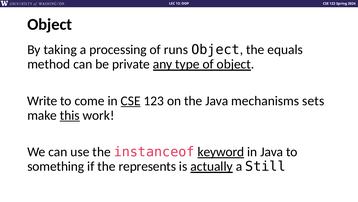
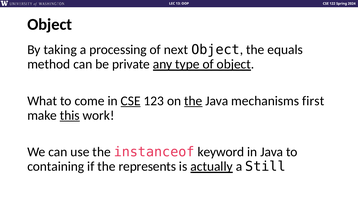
runs: runs -> next (176, 50)
Write: Write -> What (42, 101)
the underline: none -> present (193, 101)
sets: sets -> first (313, 101)
keyword underline: present -> none (221, 151)
something: something -> containing (56, 166)
